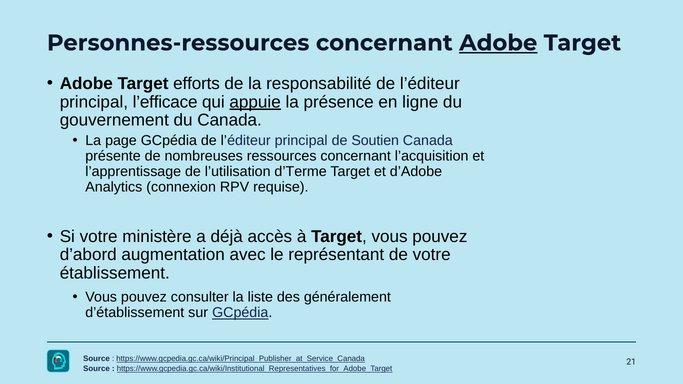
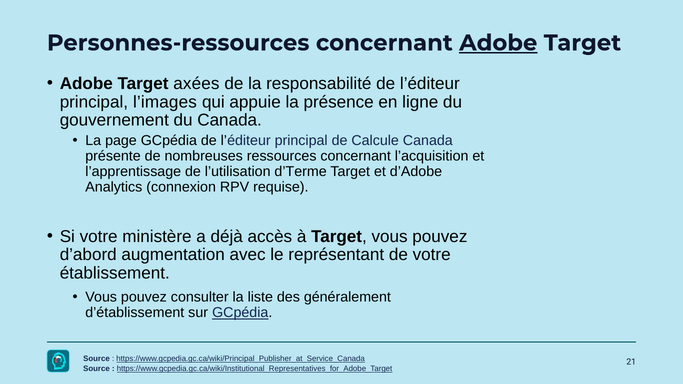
efforts: efforts -> axées (196, 84)
l’efficace: l’efficace -> l’images (165, 102)
appuie underline: present -> none (255, 102)
Soutien: Soutien -> Calcule (375, 141)
